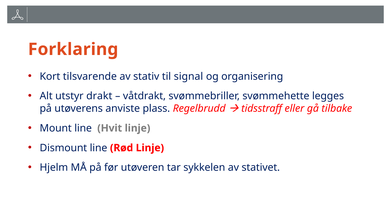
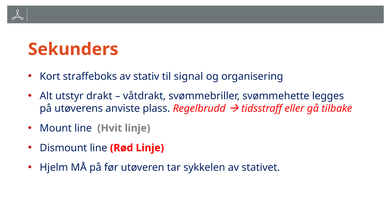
Forklaring: Forklaring -> Sekunders (73, 49)
tilsvarende: tilsvarende -> straffeboks (90, 76)
